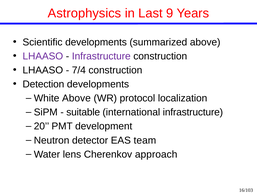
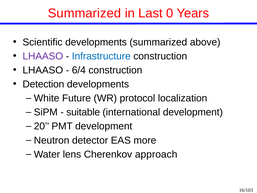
Astrophysics: Astrophysics -> Summarized (84, 13)
9: 9 -> 0 (170, 13)
Infrastructure colour: purple -> blue (101, 56)
7/4: 7/4 -> 6/4 (79, 70)
White Above: Above -> Future (76, 98)
international infrastructure: infrastructure -> development (193, 112)
team: team -> more (145, 140)
